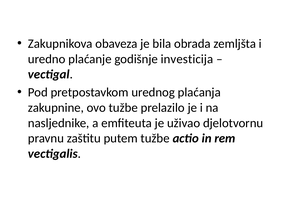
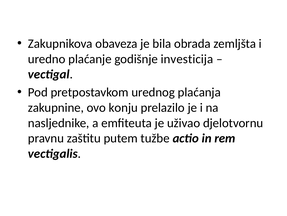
ovo tužbe: tužbe -> konju (123, 107)
